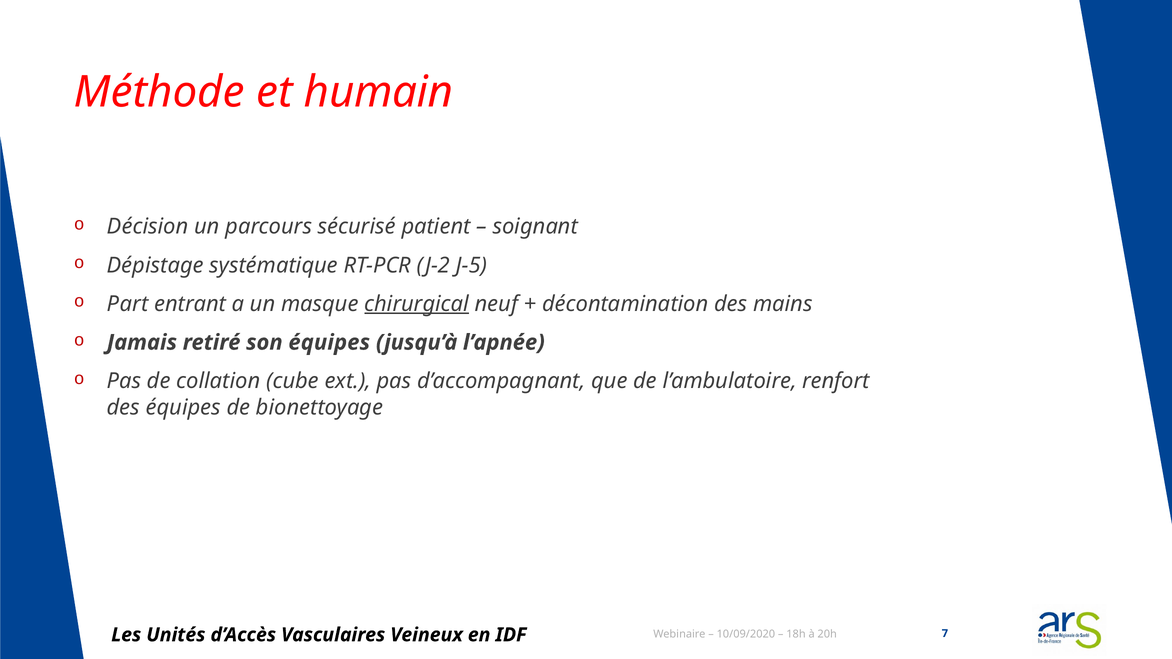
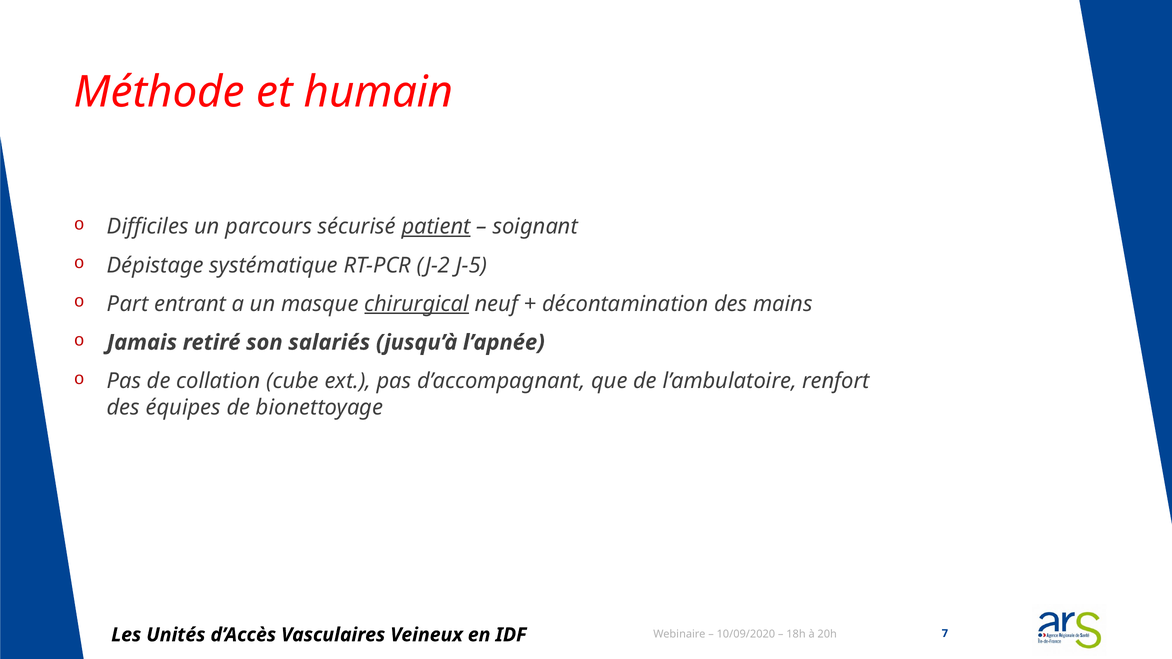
Décision: Décision -> Difficiles (148, 227)
patient underline: none -> present (436, 227)
son équipes: équipes -> salariés (329, 343)
